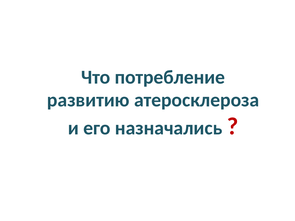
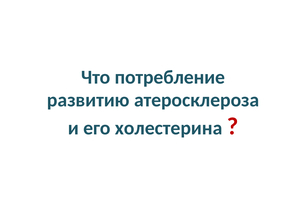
назначались: назначались -> холестерина (169, 128)
